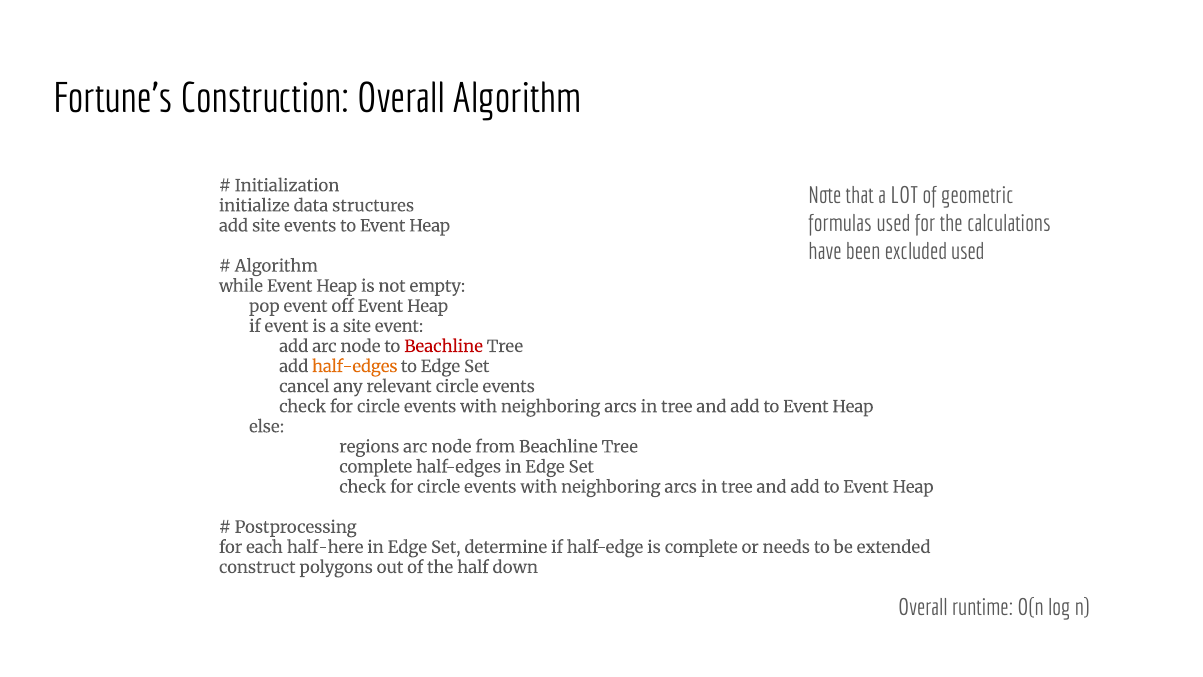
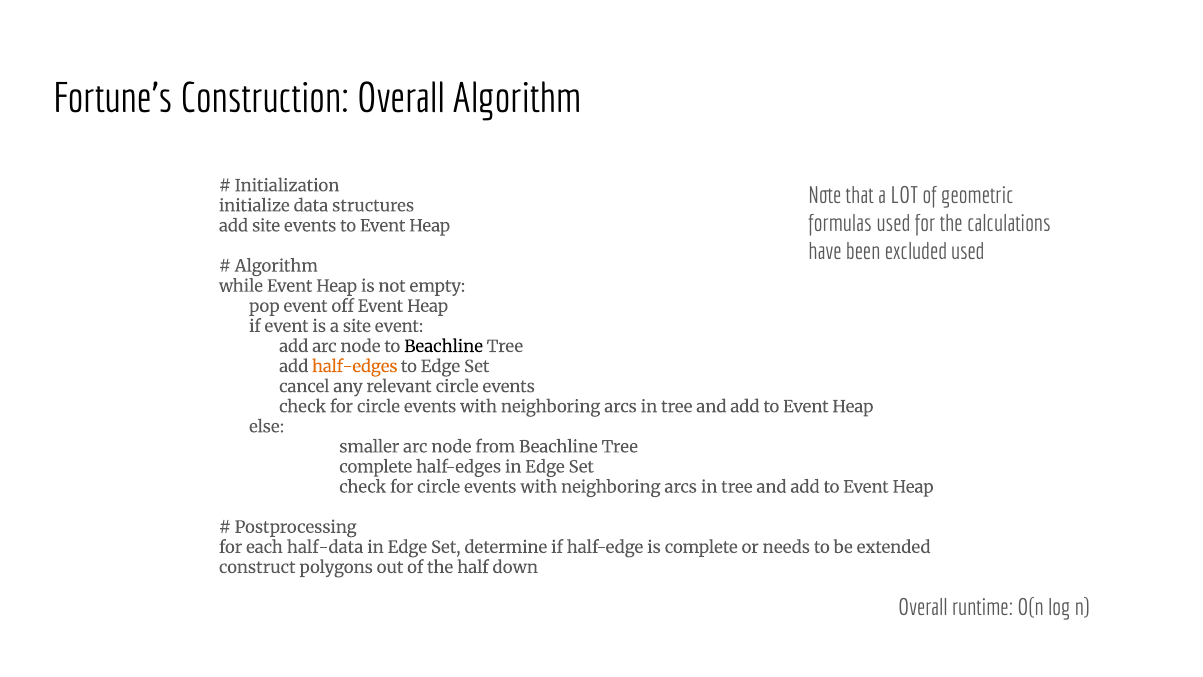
Beachline colour: red -> black (444, 346)
regions: regions -> smaller (369, 447)
half-here: half-here -> half-data (325, 547)
